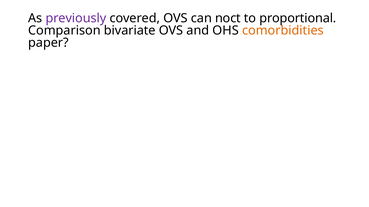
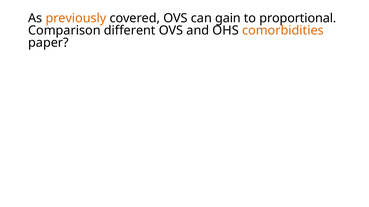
previously colour: purple -> orange (76, 18)
noct: noct -> gain (228, 18)
bivariate: bivariate -> different (130, 31)
